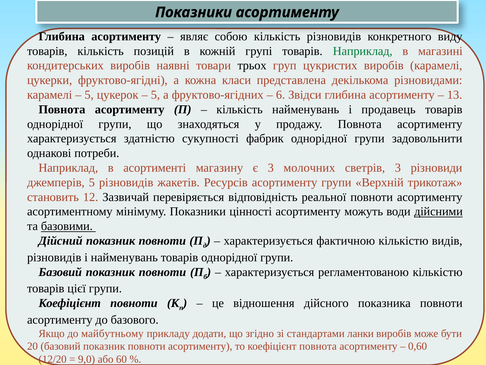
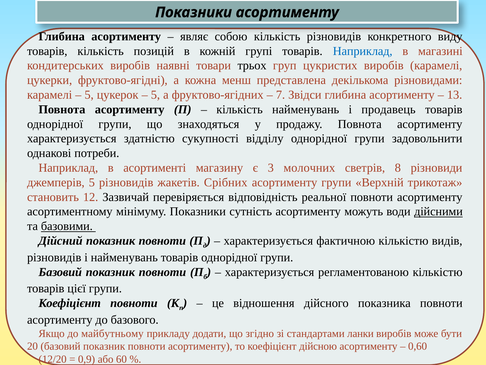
Наприклад colour: green -> blue (363, 51)
класи: класи -> менш (237, 80)
6: 6 -> 7 (281, 95)
фабрик: фабрик -> відділу (265, 138)
светрів 3: 3 -> 8 (398, 168)
Ресурсів: Ресурсів -> Срібних (226, 182)
цінності: цінності -> сутність (251, 211)
коефіцієнт повнота: повнота -> дійсною (318, 346)
9,0: 9,0 -> 0,9 (87, 359)
